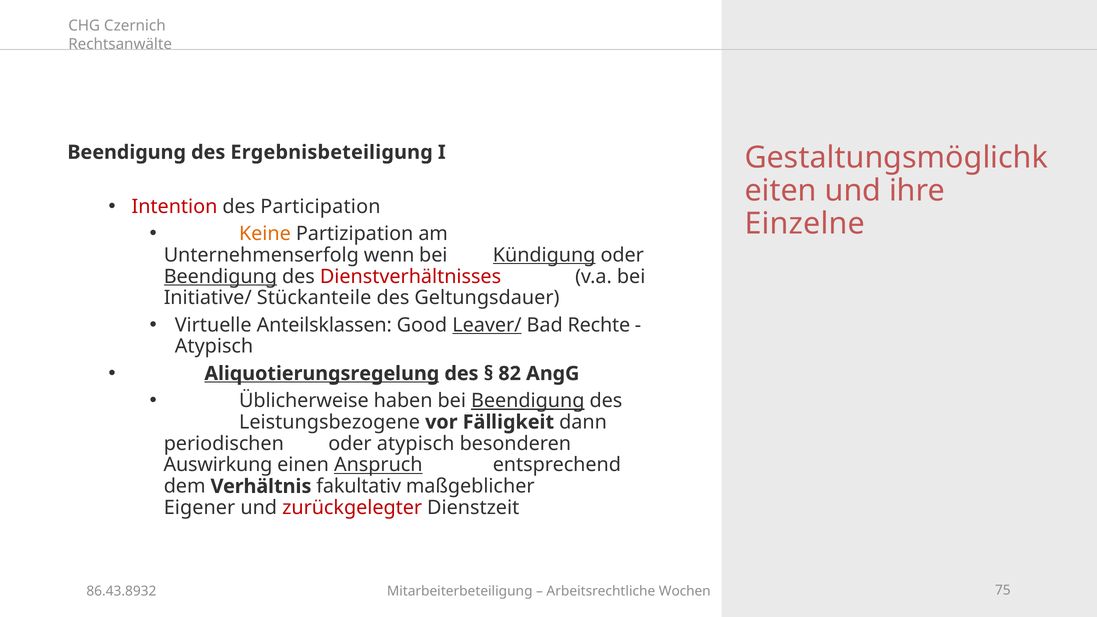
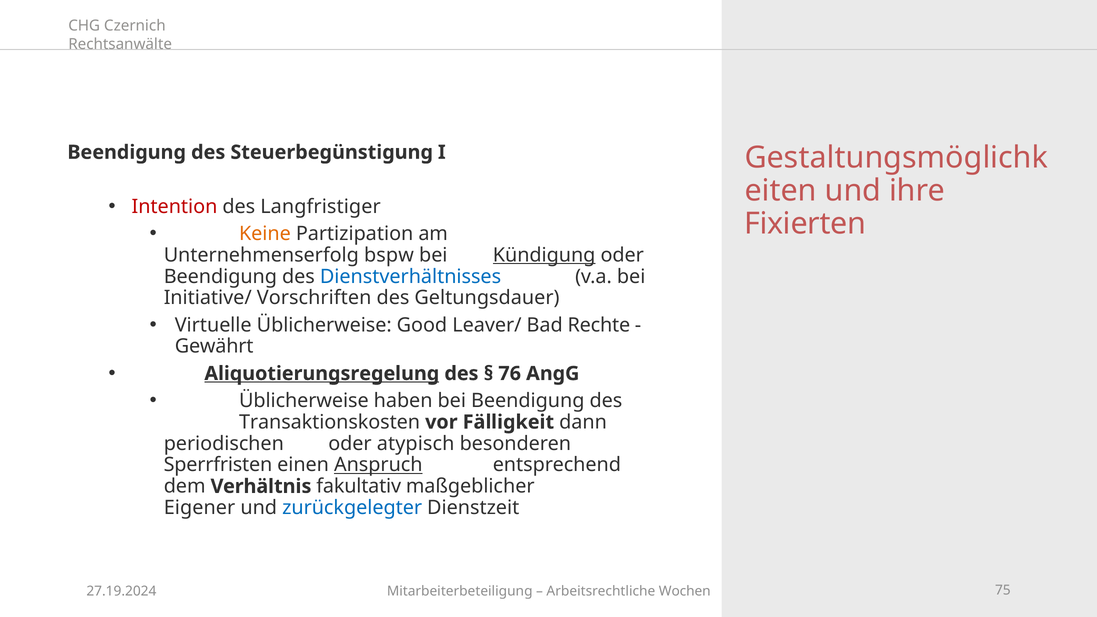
Ergebnisbeteiligung: Ergebnisbeteiligung -> Steuerbegünstigung (332, 152)
Participation: Participation -> Langfristiger (320, 207)
Einzelne: Einzelne -> Fixierten (805, 224)
wenn: wenn -> bspw (389, 255)
Beendigung underline: present -> none (220, 277)
Dienstverhältnisses colour: red -> blue (411, 277)
Stückanteile: Stückanteile -> Vorschriften (314, 298)
Virtuelle Anteilsklassen: Anteilsklassen -> Üblicherweise (324, 325)
Leaver/ underline: present -> none (487, 325)
Atypisch: Atypisch -> Gewährt (214, 346)
82: 82 -> 76 (510, 374)
Beendigung underline: present -> none (528, 401)
Leistungsbezogene: Leistungsbezogene -> Transaktionskosten (330, 422)
Auswirkung: Auswirkung -> Sperrfristen (218, 465)
zurückgelegter colour: red -> blue (352, 508)
86.43.8932: 86.43.8932 -> 27.19.2024 (121, 591)
